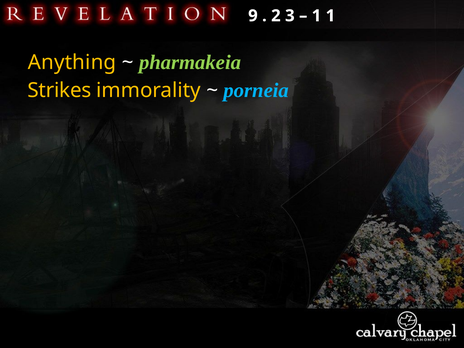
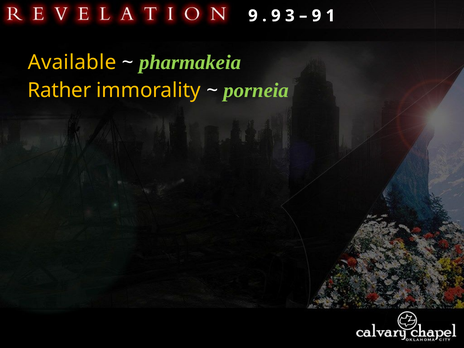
2: 2 -> 9 (276, 16)
1: 1 -> 9 (316, 16)
Anything: Anything -> Available (72, 63)
Strikes: Strikes -> Rather (59, 90)
porneia colour: light blue -> light green (256, 90)
